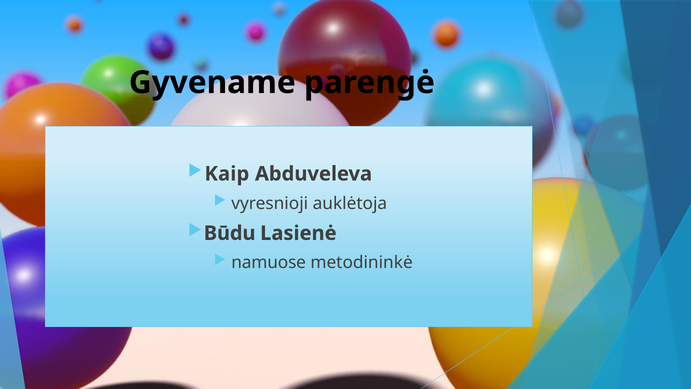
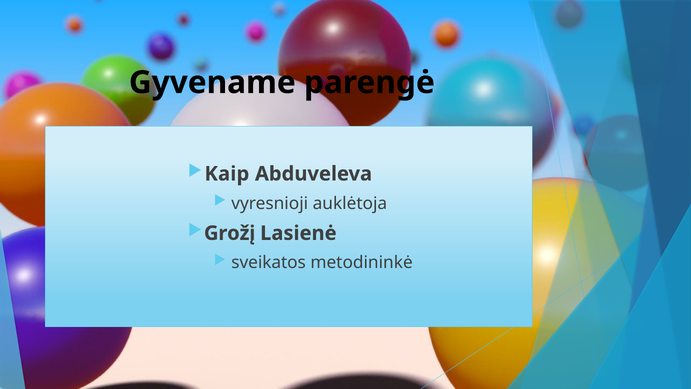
Būdu: Būdu -> Grožį (230, 233)
namuose: namuose -> sveikatos (269, 263)
